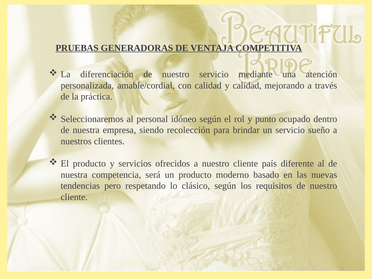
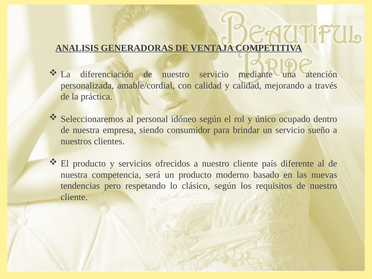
PRUEBAS: PRUEBAS -> ANALISIS (77, 48)
punto: punto -> único (266, 119)
recolección: recolección -> consumidor (189, 130)
